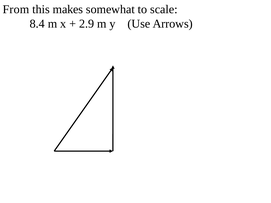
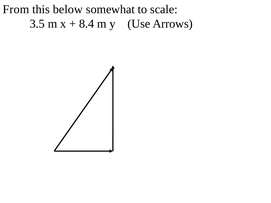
makes: makes -> below (68, 9)
8.4: 8.4 -> 3.5 (37, 24)
2.9: 2.9 -> 8.4 (87, 24)
